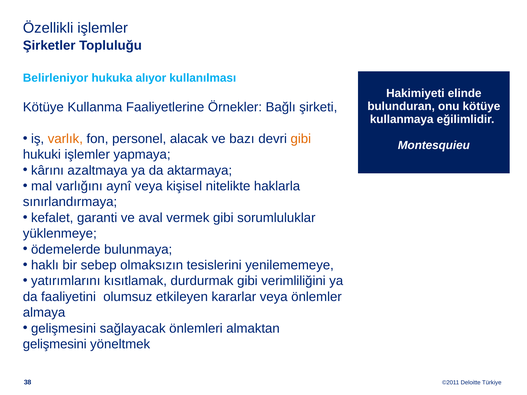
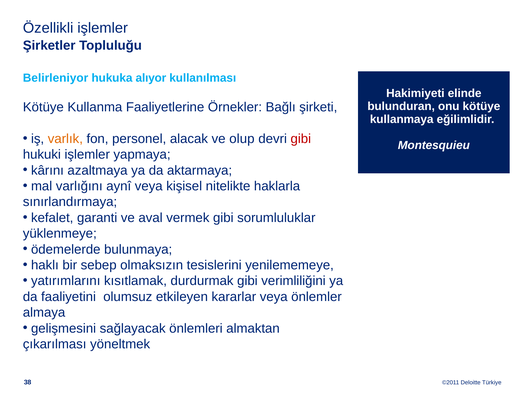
bazı: bazı -> olup (242, 139)
gibi colour: orange -> red (301, 139)
gelişmesini: gelişmesini -> çıkarılması (55, 344)
